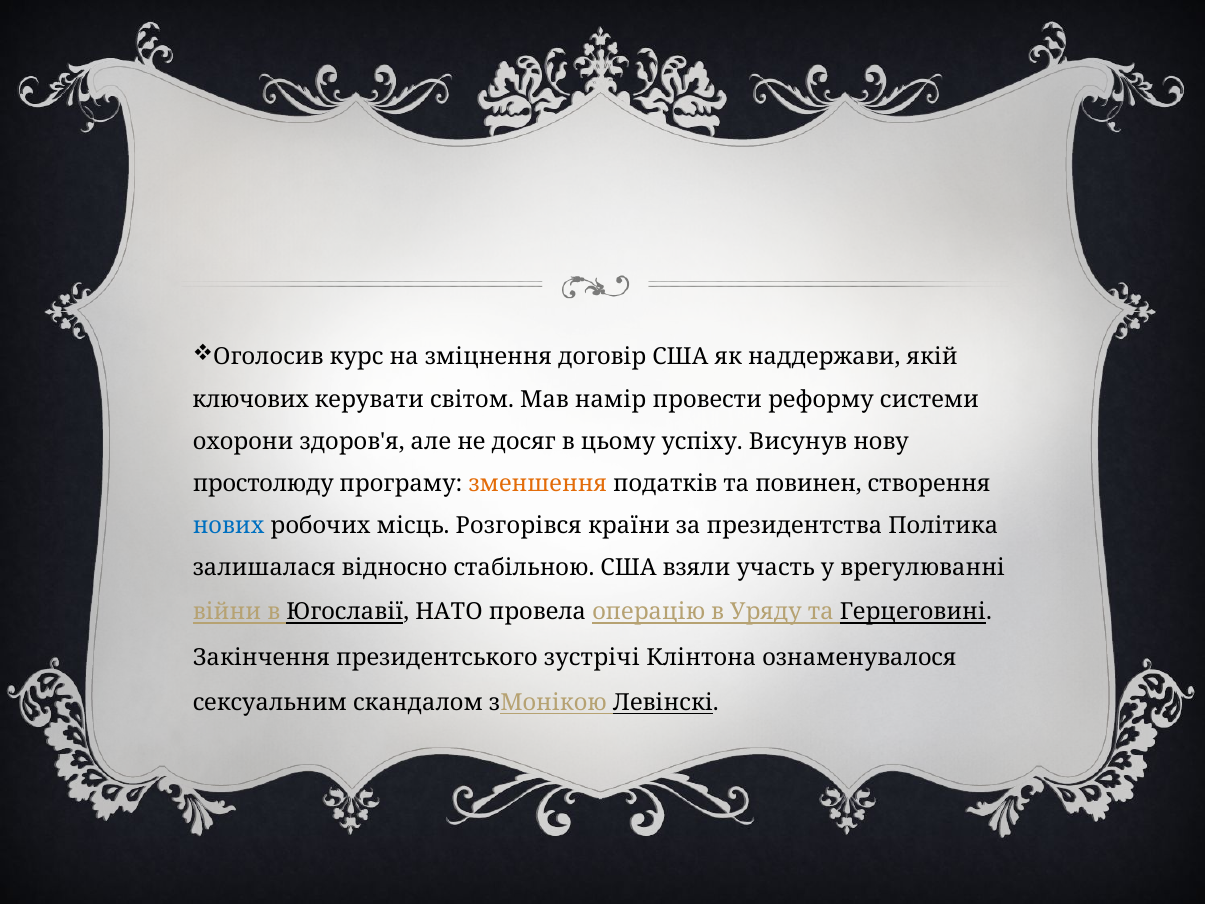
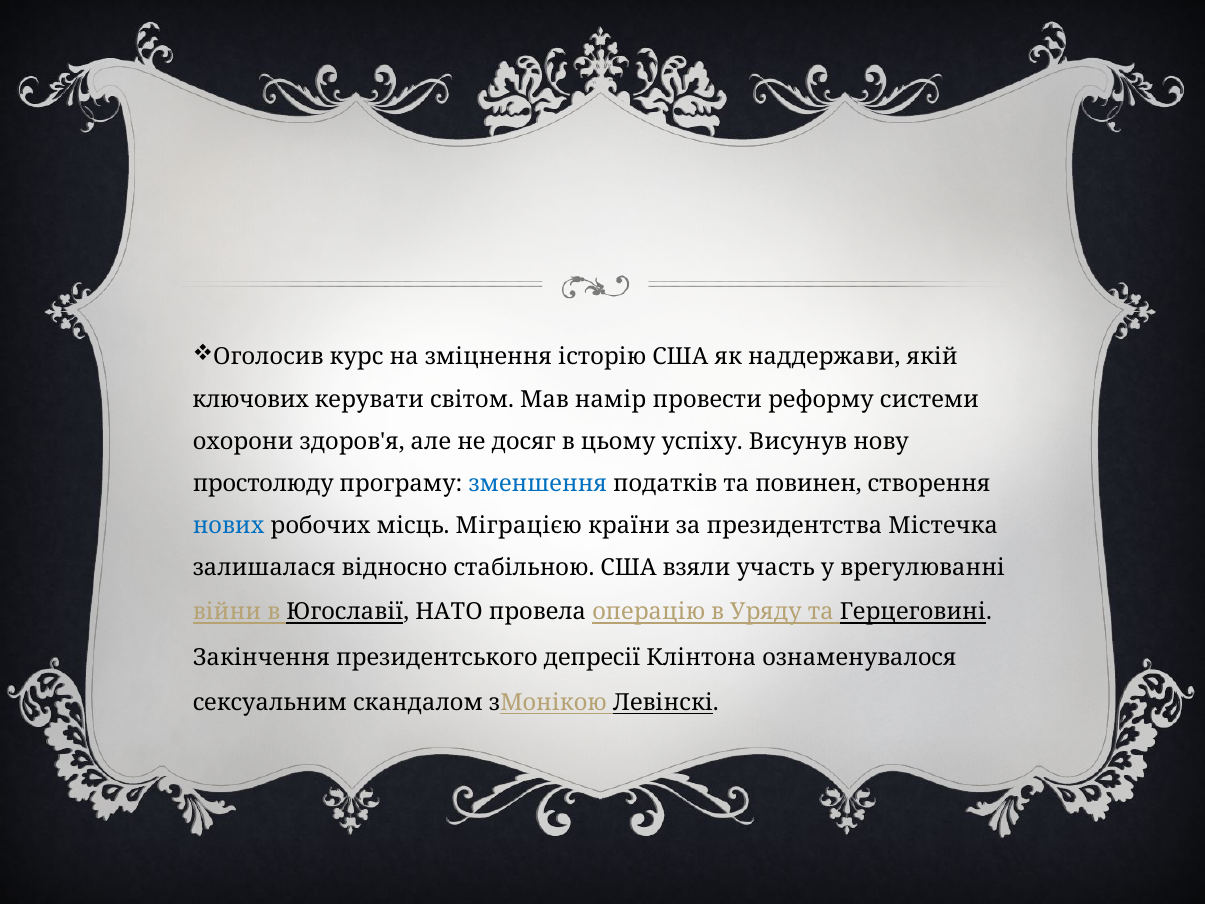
договір: договір -> історію (602, 357)
зменшення colour: orange -> blue (538, 484)
Розгорівся: Розгорівся -> Міграцією (519, 526)
Політика: Політика -> Містечка (943, 526)
зустрічі: зустрічі -> депресії (592, 658)
